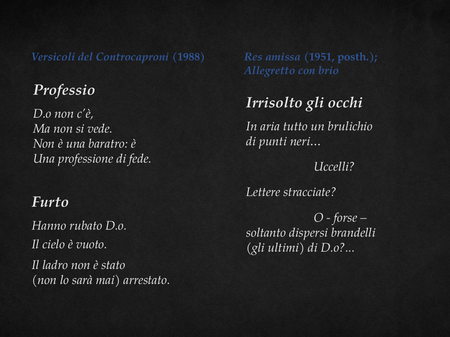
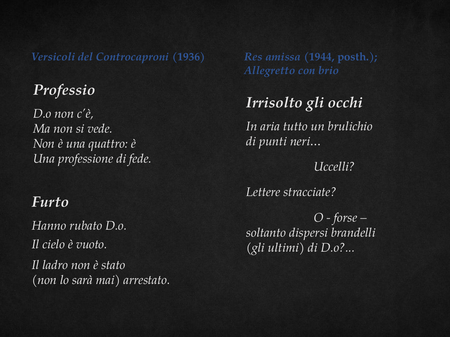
1988: 1988 -> 1936 (189, 57)
1951: 1951 -> 1944 (319, 57)
baratro: baratro -> quattro (108, 144)
